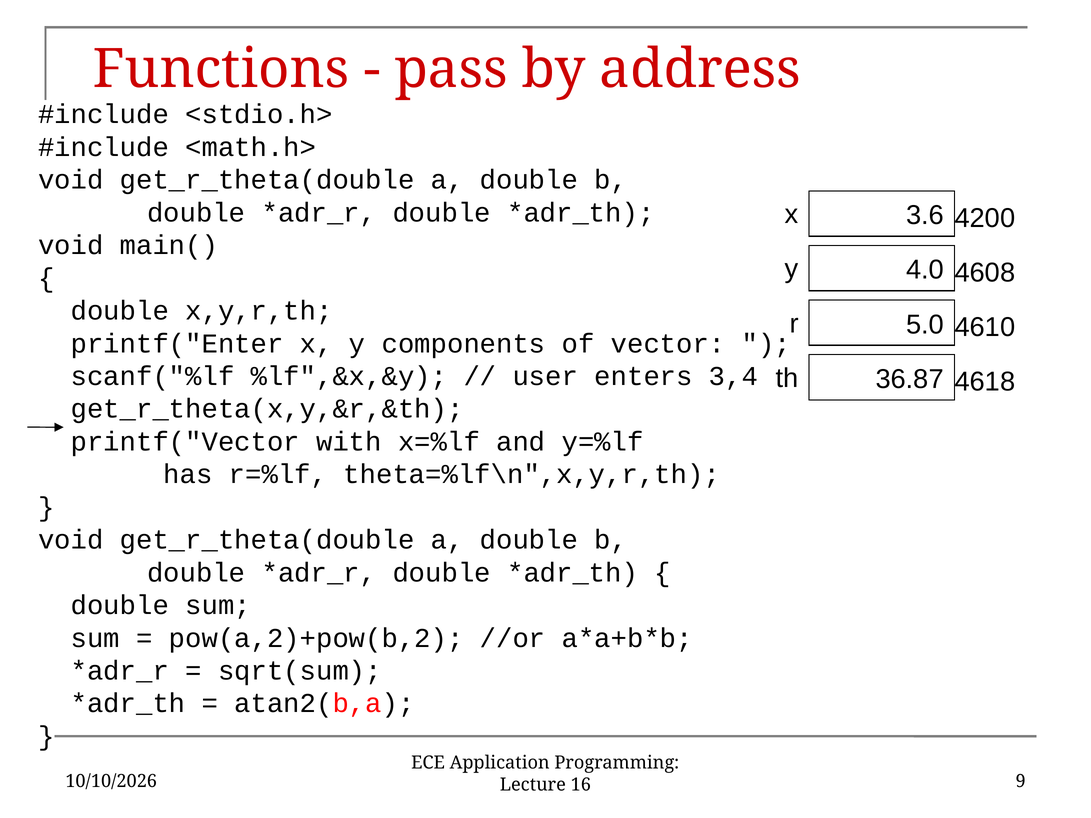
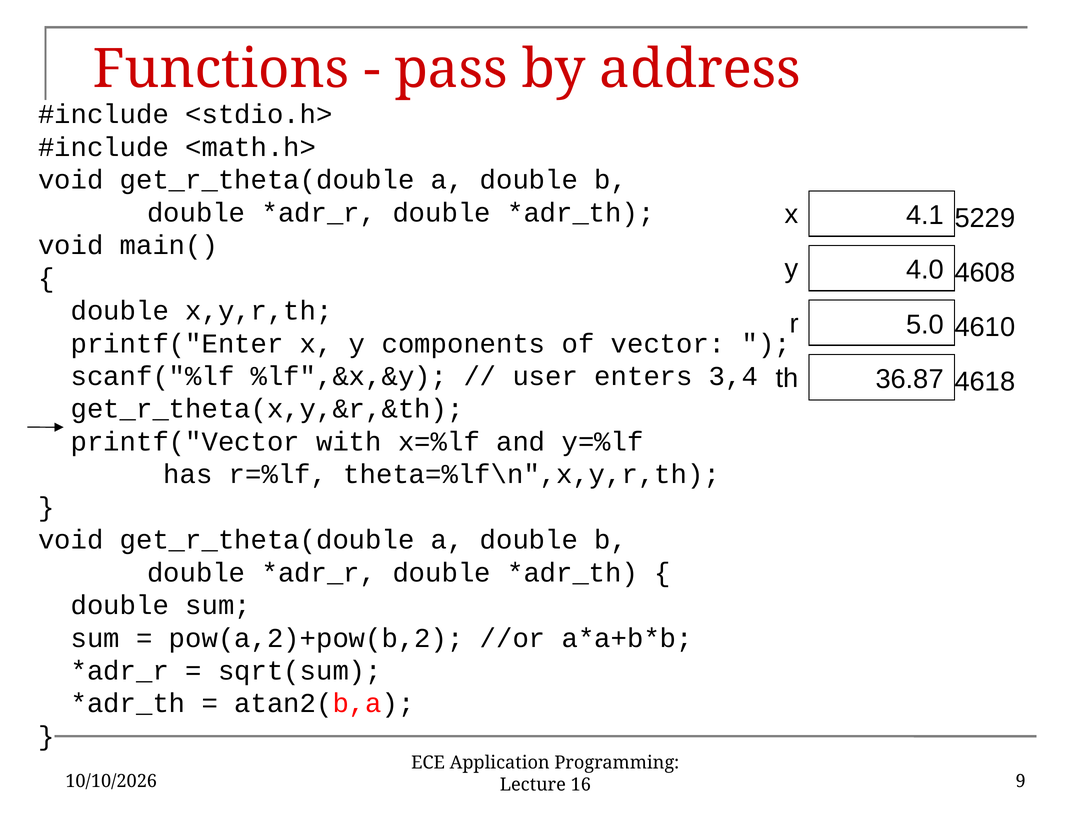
3.6: 3.6 -> 4.1 (925, 216)
4200: 4200 -> 5229 (985, 218)
